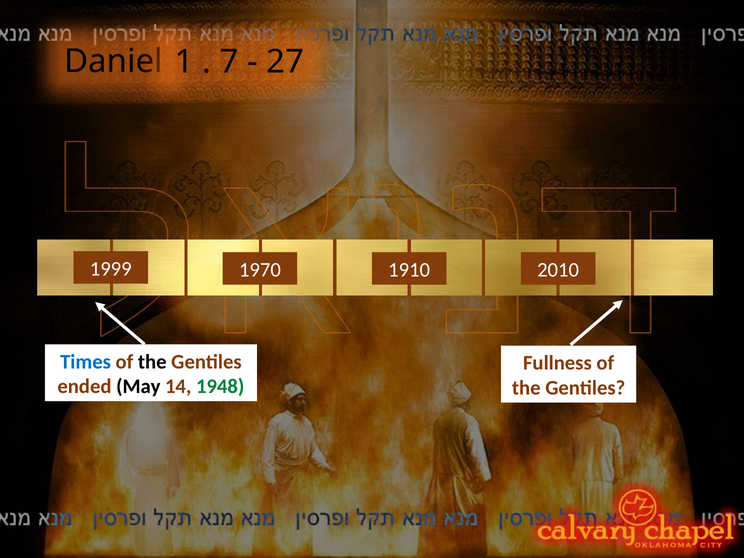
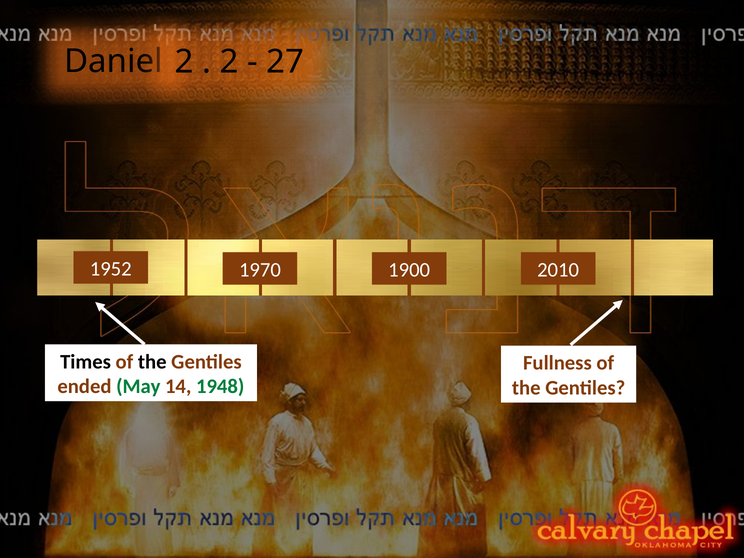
1: 1 -> 2 (184, 62)
7: 7 -> 2 (229, 62)
1999: 1999 -> 1952 (111, 269)
1910: 1910 -> 1900 (409, 270)
Times colour: blue -> black (86, 362)
May colour: black -> green (138, 387)
